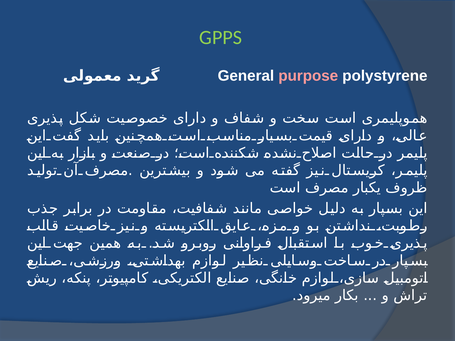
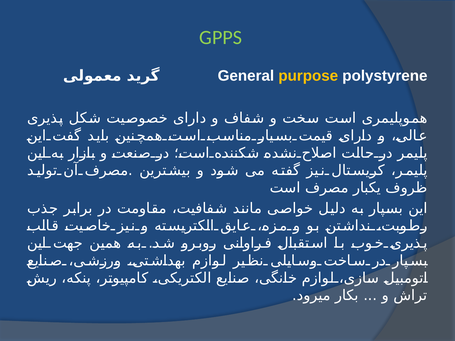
purpose colour: pink -> yellow (308, 76)
